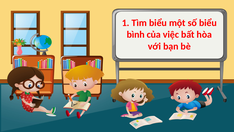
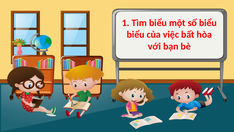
bình: bình -> biểu (136, 34)
